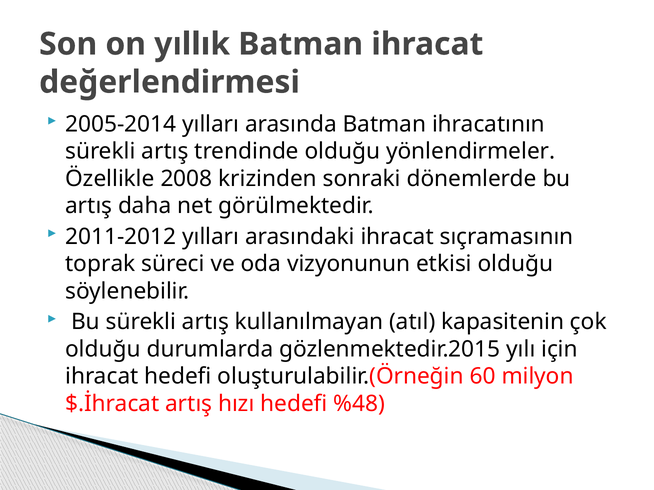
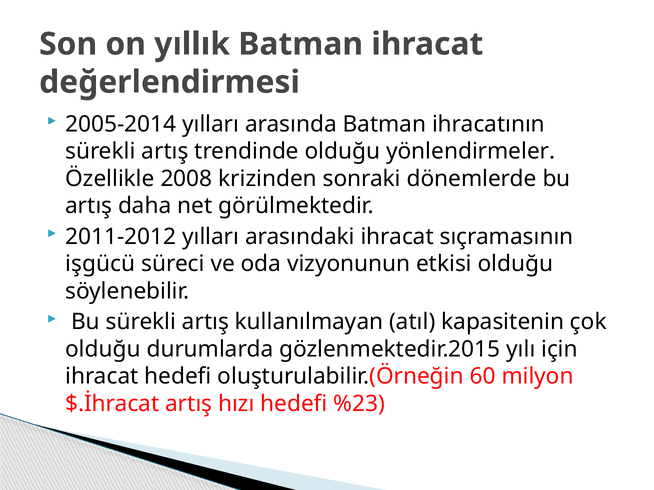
toprak: toprak -> işgücü (100, 264)
%48: %48 -> %23 (359, 404)
